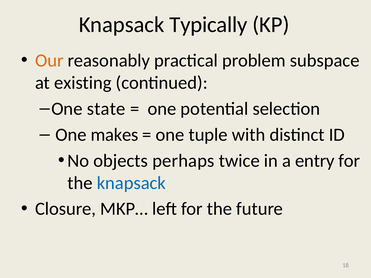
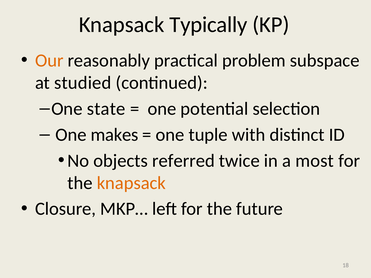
existing: existing -> studied (83, 83)
perhaps: perhaps -> referred (183, 161)
entry: entry -> most (315, 161)
knapsack colour: blue -> orange (131, 183)
